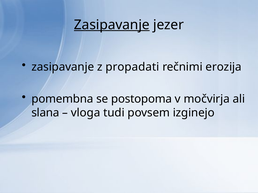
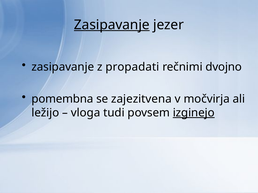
erozija: erozija -> dvojno (224, 67)
postopoma: postopoma -> zajezitvena (141, 99)
slana: slana -> ležijo (45, 113)
izginejo underline: none -> present (194, 113)
